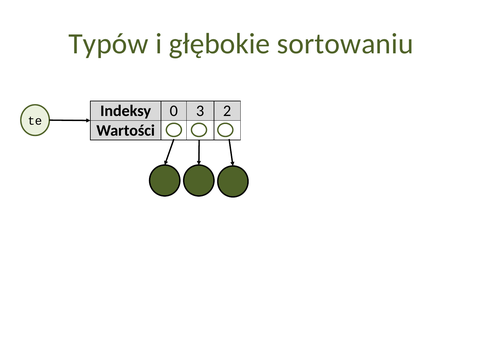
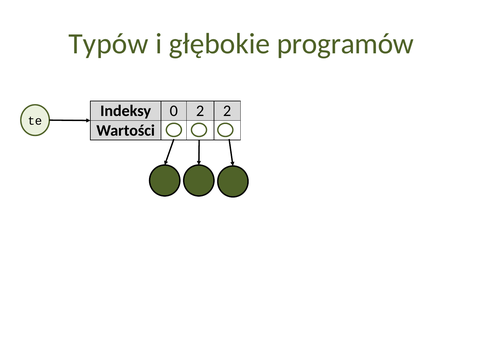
sortowaniu: sortowaniu -> programów (345, 44)
0 3: 3 -> 2 (200, 111)
